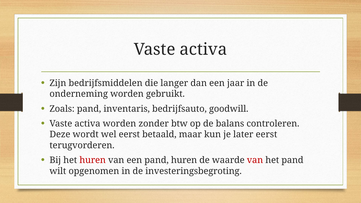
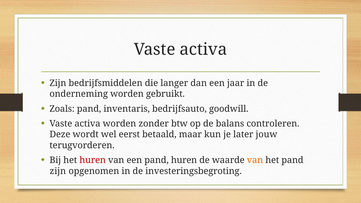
later eerst: eerst -> jouw (267, 135)
van colour: red -> orange (255, 160)
wilt: wilt -> zijn (58, 171)
